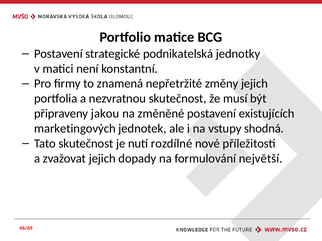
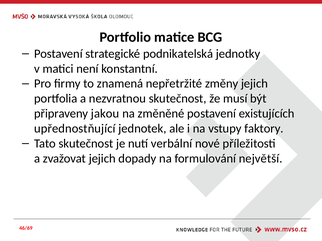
marketingových: marketingových -> upřednostňující (75, 129)
shodná: shodná -> faktory (264, 129)
rozdílné: rozdílné -> verbální (172, 144)
